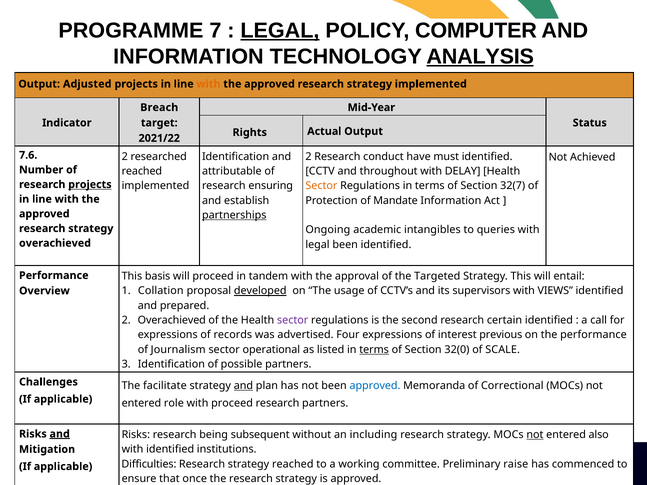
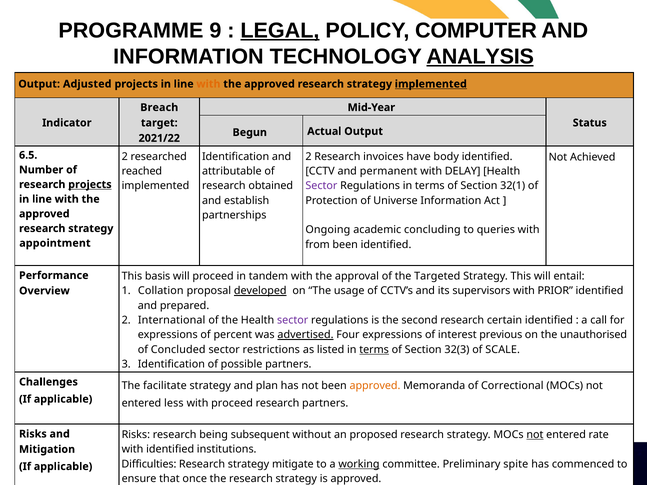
7: 7 -> 9 (215, 31)
implemented underline: none -> present (431, 84)
Rights: Rights -> Begun (250, 132)
7.6: 7.6 -> 6.5 (28, 155)
conduct: conduct -> invoices (383, 157)
must: must -> body (446, 157)
throughout: throughout -> permanent (389, 171)
ensuring: ensuring -> obtained (271, 186)
Sector colour: orange -> purple (321, 186)
32(7: 32(7 -> 32(1 (513, 186)
Mandate: Mandate -> Universe (395, 201)
partnerships underline: present -> none (234, 215)
intangibles: intangibles -> concluding (432, 230)
overachieved: overachieved -> appointment (55, 243)
legal: legal -> from (318, 245)
VIEWS: VIEWS -> PRIOR (555, 291)
2 Overachieved: Overachieved -> International (172, 320)
records: records -> percent (233, 335)
advertised underline: none -> present (306, 335)
the performance: performance -> unauthorised (594, 335)
Journalism: Journalism -> Concluded (178, 350)
operational: operational -> restrictions (271, 350)
32(0: 32(0 -> 32(3 (457, 350)
and underline: present -> none (243, 386)
approved colour: blue -> orange (375, 386)
role: role -> less (174, 403)
including: including -> proposed (374, 435)
also: also -> rate (599, 435)
and underline: present -> none (60, 434)
strategy reached: reached -> mitigate (293, 464)
working underline: none -> present (359, 464)
raise: raise -> spite (516, 464)
